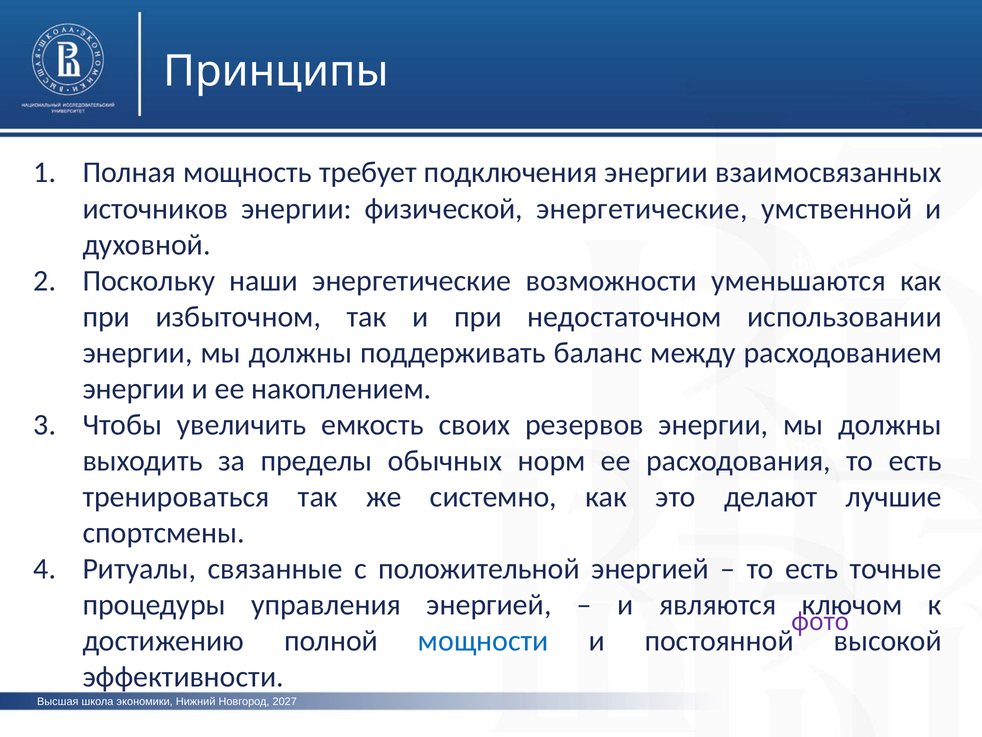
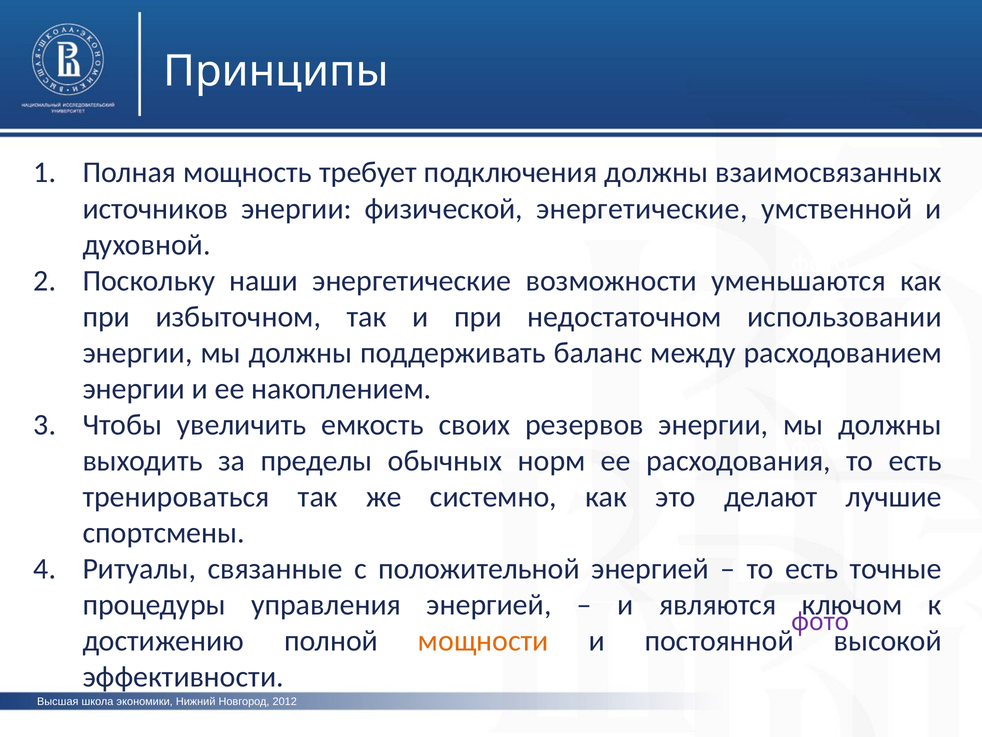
подключения энергии: энергии -> должны (656, 172)
мощности colour: blue -> orange (483, 640)
2027: 2027 -> 2012 (285, 701)
